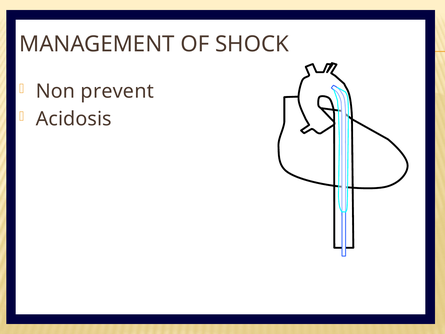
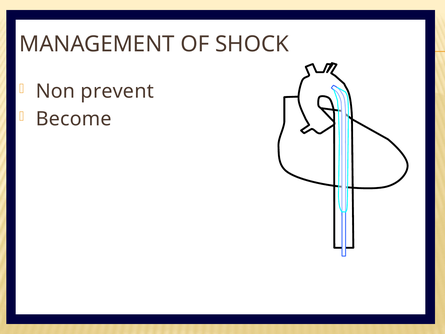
Acidosis: Acidosis -> Become (74, 119)
